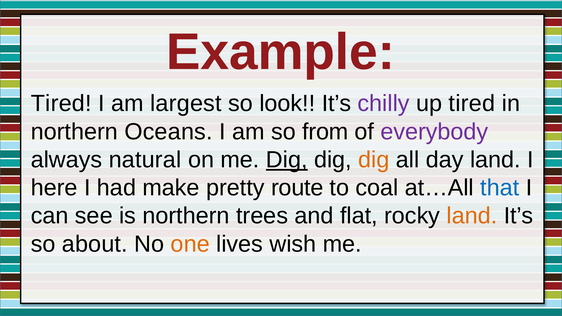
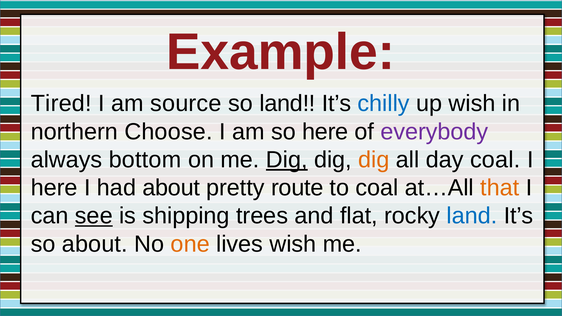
largest: largest -> source (186, 104)
so look: look -> land (287, 104)
chilly colour: purple -> blue (384, 104)
up tired: tired -> wish (472, 104)
Oceans: Oceans -> Choose (168, 132)
so from: from -> here (325, 132)
natural: natural -> bottom (145, 160)
day land: land -> coal (495, 160)
had make: make -> about (171, 188)
that colour: blue -> orange (500, 188)
see underline: none -> present (94, 216)
is northern: northern -> shipping (186, 216)
land colour: orange -> blue (472, 216)
